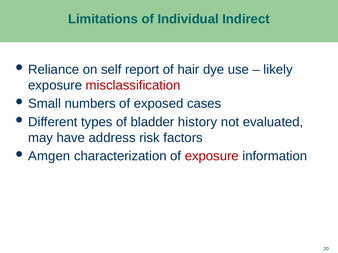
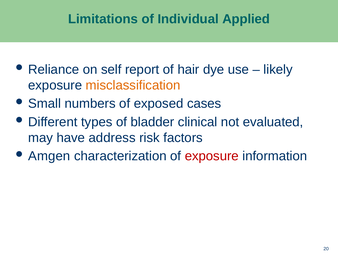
Indirect: Indirect -> Applied (246, 19)
misclassification colour: red -> orange (133, 85)
history: history -> clinical (198, 122)
